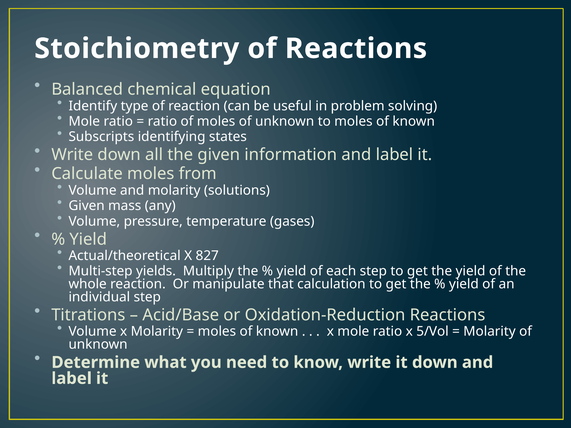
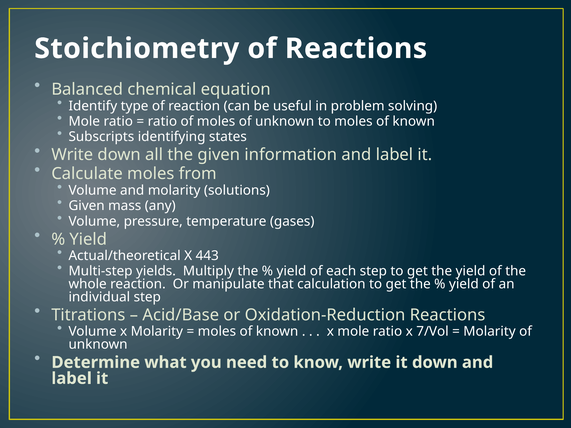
827: 827 -> 443 (207, 256)
5/Vol: 5/Vol -> 7/Vol (432, 332)
